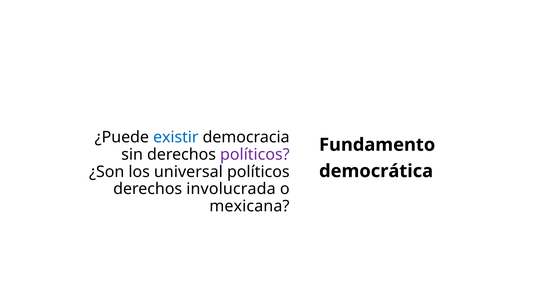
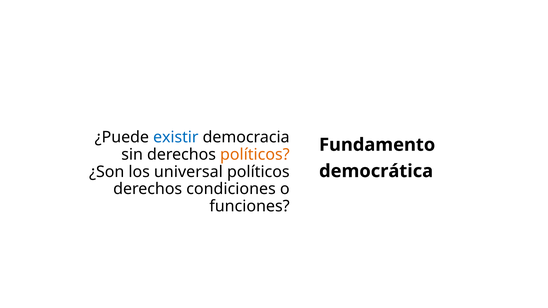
políticos colour: purple -> orange (255, 155)
involucrada: involucrada -> condiciones (231, 189)
mexicana: mexicana -> funciones (249, 206)
